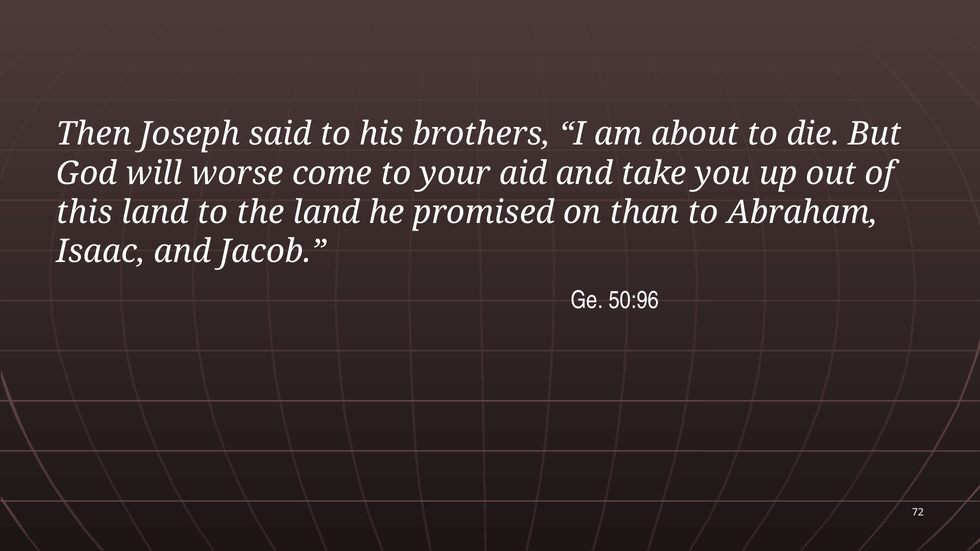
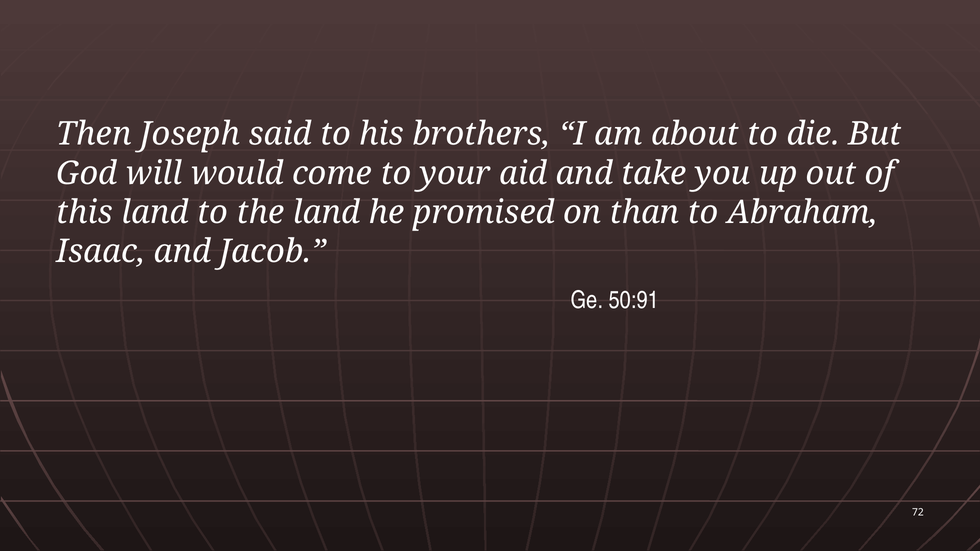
worse: worse -> would (237, 173)
50:96: 50:96 -> 50:91 (634, 300)
